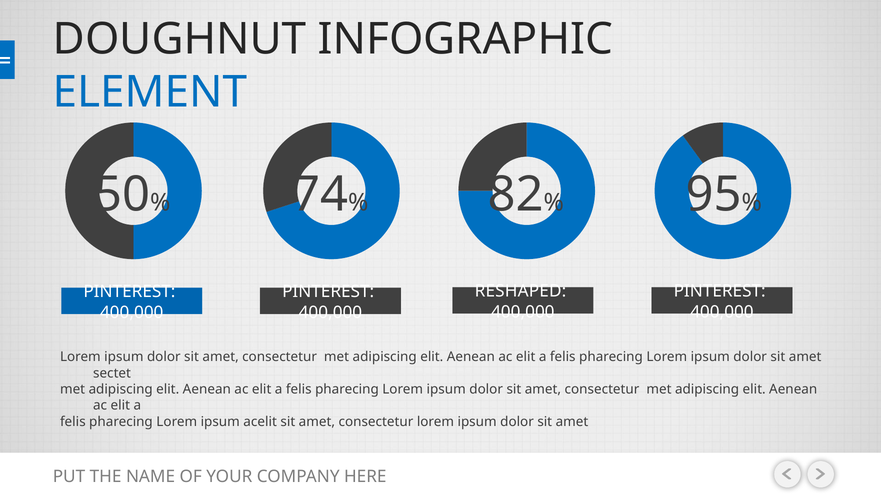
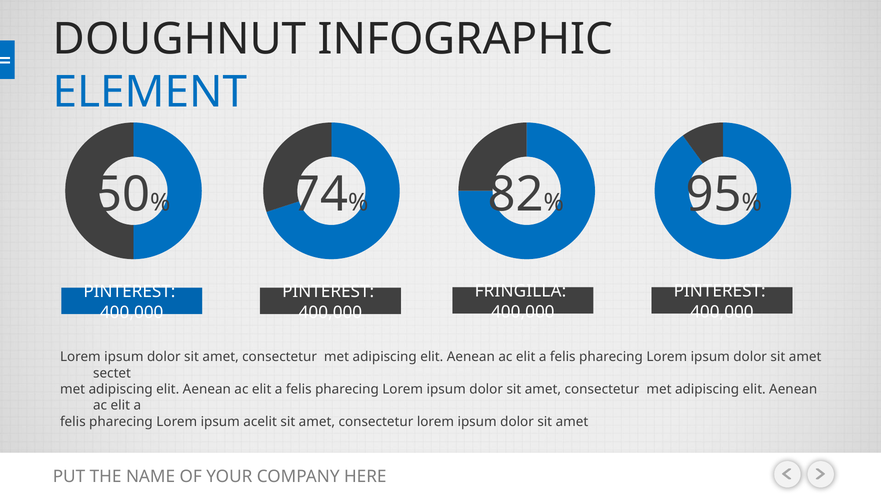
RESHAPED: RESHAPED -> FRINGILLA (520, 291)
